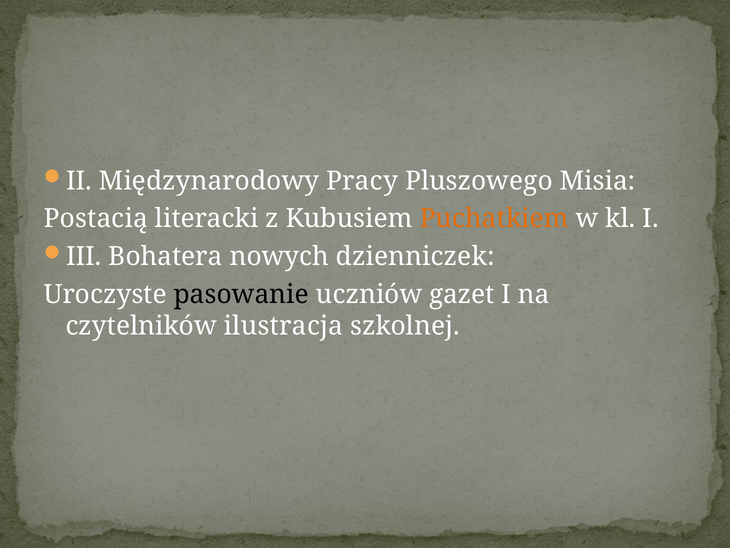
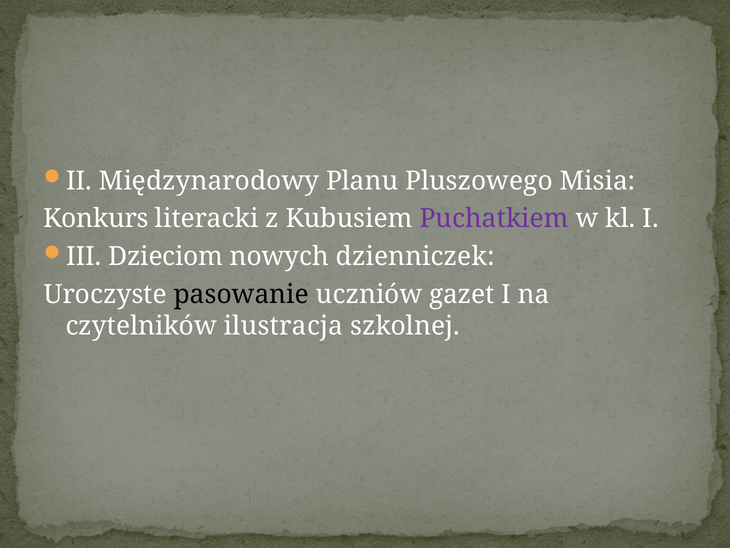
Pracy: Pracy -> Planu (362, 181)
Postacią: Postacią -> Konkurs (96, 219)
Puchatkiem colour: orange -> purple (494, 219)
Bohatera: Bohatera -> Dzieciom (166, 256)
